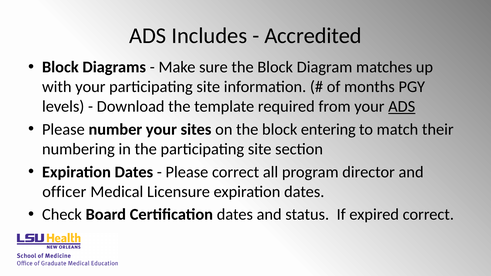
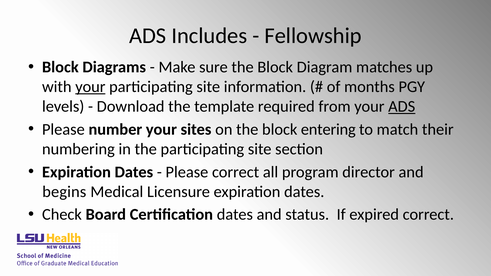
Accredited: Accredited -> Fellowship (313, 36)
your underline: none -> present (90, 87)
officer: officer -> begins (64, 192)
